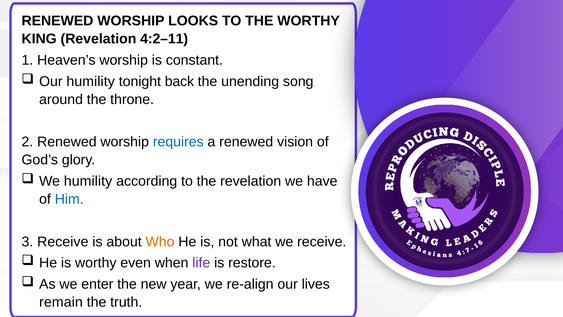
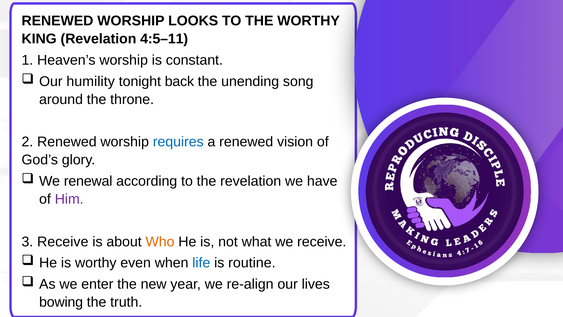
4:2–11: 4:2–11 -> 4:5–11 (164, 39)
We humility: humility -> renewal (88, 181)
Him colour: blue -> purple (69, 199)
life colour: purple -> blue (201, 263)
restore: restore -> routine (252, 263)
remain: remain -> bowing (61, 302)
